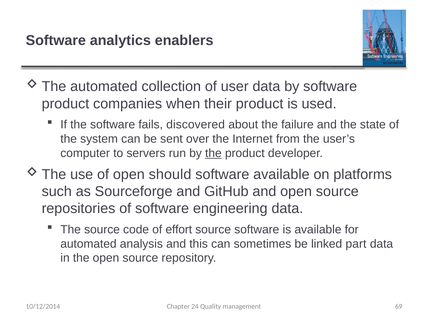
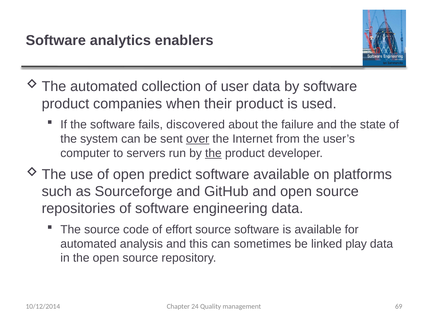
over underline: none -> present (198, 139)
should: should -> predict (170, 174)
part: part -> play (356, 244)
